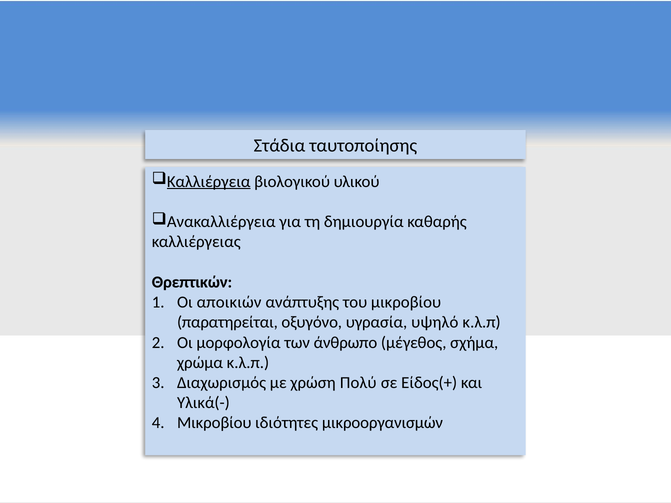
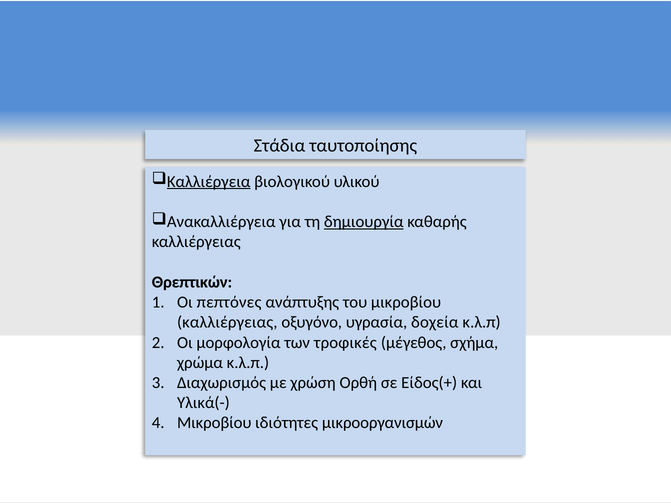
δημιουργία underline: none -> present (364, 222)
αποικιών: αποικιών -> πεπτόνες (229, 302)
παρατηρείται: παρατηρείται -> καλλιέργειας (227, 323)
υψηλό: υψηλό -> δοχεία (435, 323)
άνθρωπο: άνθρωπο -> τροφικές (345, 343)
Πολύ: Πολύ -> Ορθή (358, 383)
